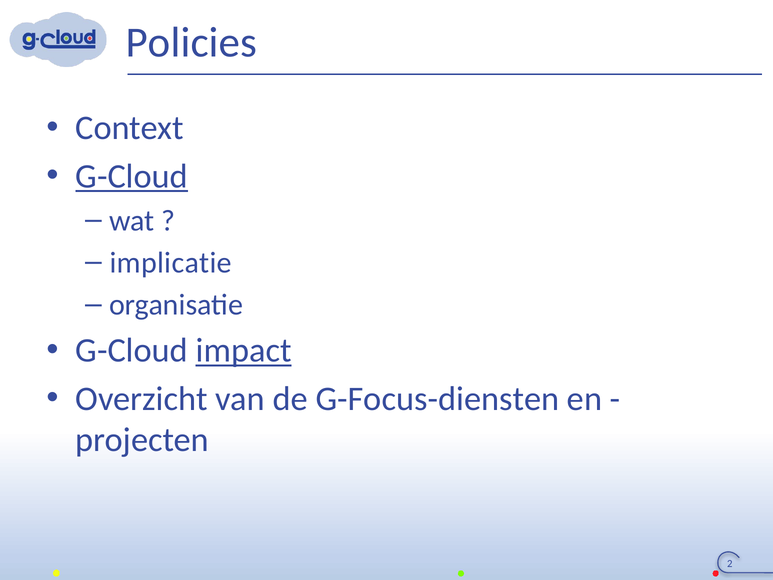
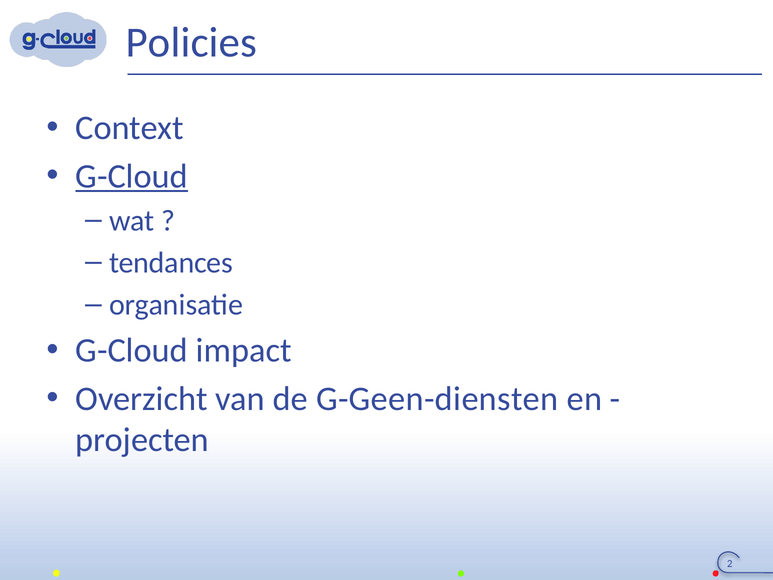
implicatie: implicatie -> tendances (171, 263)
impact underline: present -> none (244, 350)
G-Focus-diensten: G-Focus-diensten -> G-Geen-diensten (437, 399)
